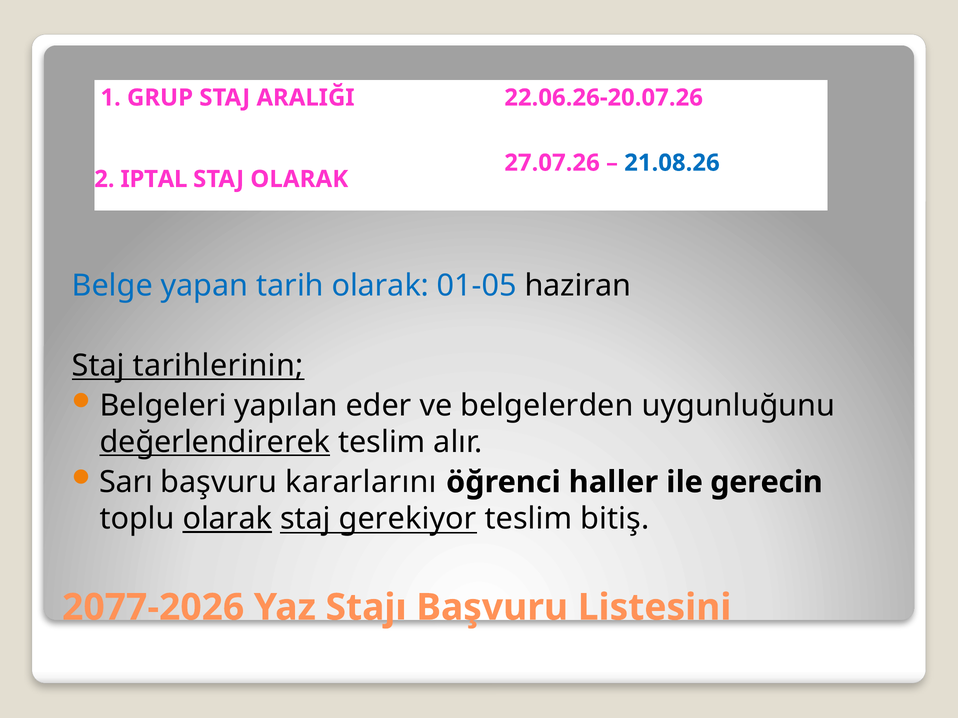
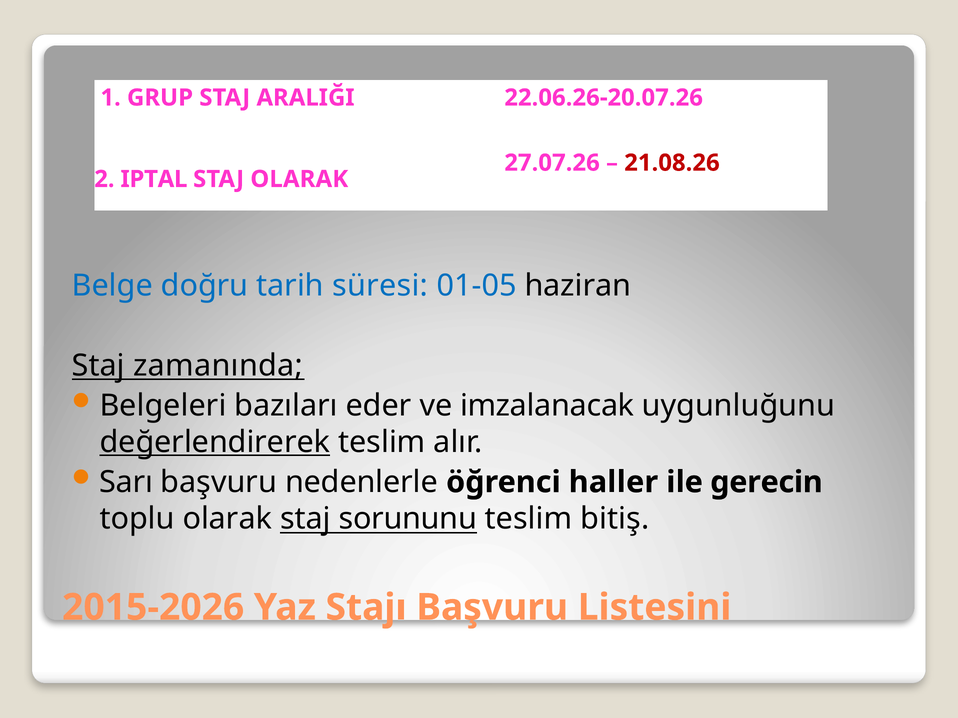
21.08.26 colour: blue -> red (672, 163)
yapan: yapan -> doğru (205, 286)
tarih olarak: olarak -> süresi (380, 286)
tarihlerinin: tarihlerinin -> zamanında (218, 366)
yapılan: yapılan -> bazıları (286, 406)
belgelerden: belgelerden -> imzalanacak (547, 406)
kararlarını: kararlarını -> nedenlerle (361, 482)
olarak underline: present -> none (227, 519)
gerekiyor: gerekiyor -> sorununu (408, 519)
2077-2026: 2077-2026 -> 2015-2026 (153, 608)
